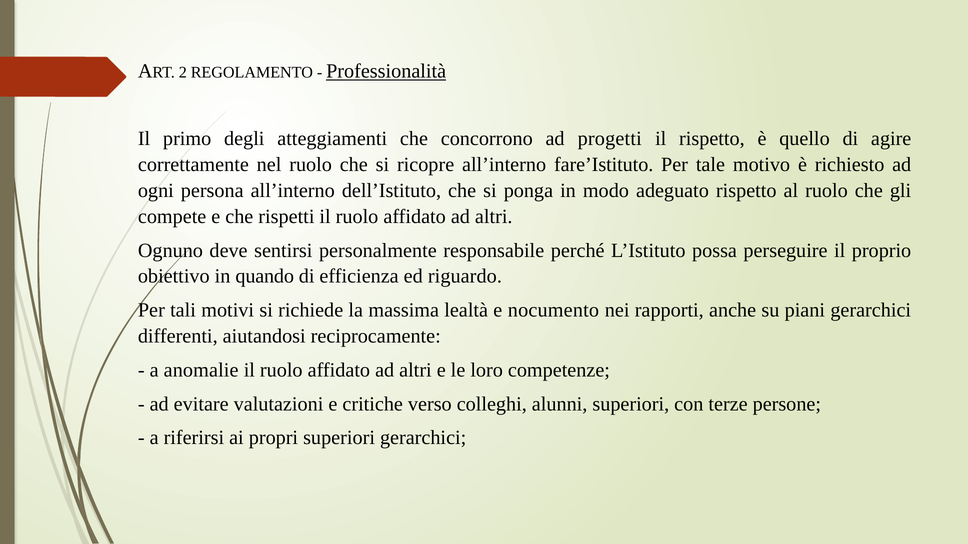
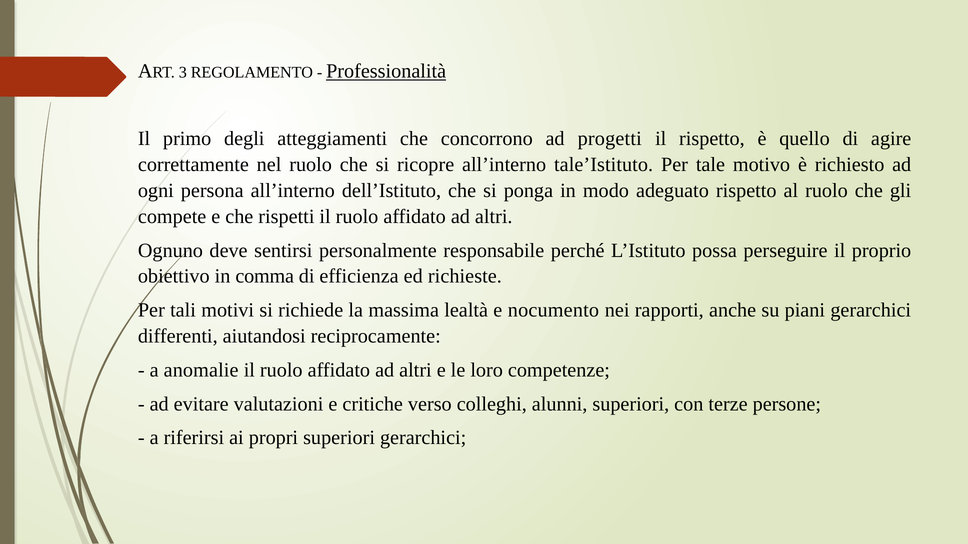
2: 2 -> 3 (183, 72)
fare’Istituto: fare’Istituto -> tale’Istituto (604, 165)
quando: quando -> comma (265, 276)
riguardo: riguardo -> richieste (465, 276)
